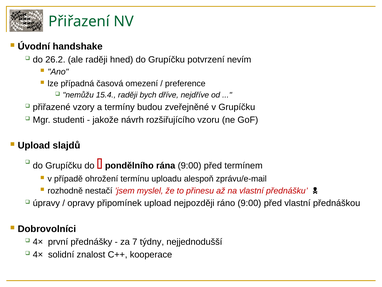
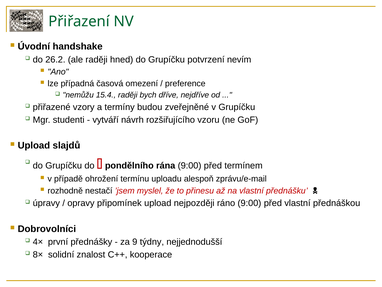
jakože: jakože -> vytváří (106, 120)
7: 7 -> 9 (135, 241)
4×: 4× -> 8× (38, 254)
